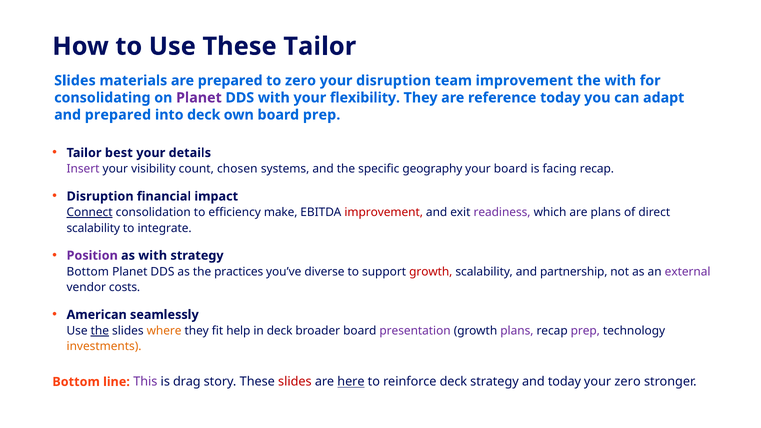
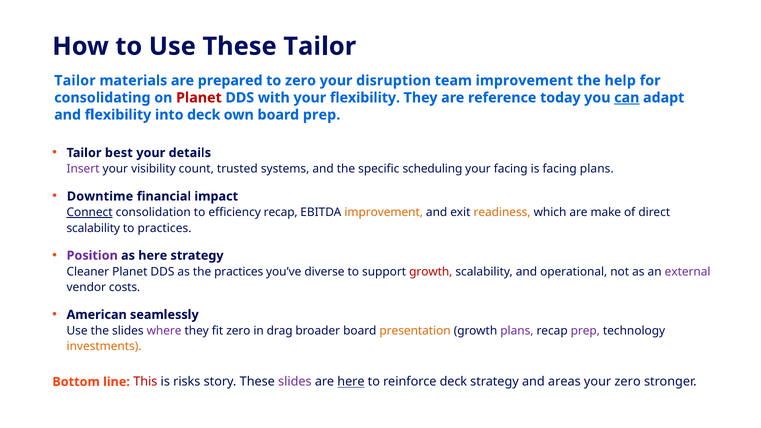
Slides: Slides -> Tailor (75, 81)
the with: with -> help (620, 81)
Planet colour: purple -> red (199, 98)
can underline: none -> present (627, 98)
and prepared: prepared -> flexibility (118, 115)
chosen: chosen -> trusted (237, 169)
geography: geography -> scheduling (432, 169)
your board: board -> facing (511, 169)
facing recap: recap -> plans (597, 169)
Disruption: Disruption -> Downtime (100, 196)
efficiency make: make -> recap (281, 212)
improvement colour: red -> orange (384, 212)
readiness colour: purple -> orange (502, 212)
are plans: plans -> make (606, 212)
to integrate: integrate -> practices (165, 228)
as with: with -> here (153, 256)
Bottom: Bottom -> Cleaner (88, 272)
partnership: partnership -> operational (574, 272)
the underline: present -> none (100, 331)
where colour: orange -> purple (164, 331)
fit help: help -> zero (238, 331)
in deck: deck -> drag (280, 331)
presentation colour: purple -> orange (415, 331)
This colour: purple -> red (145, 382)
drag: drag -> risks (187, 382)
slides colour: red -> purple (295, 382)
and today: today -> areas (564, 382)
